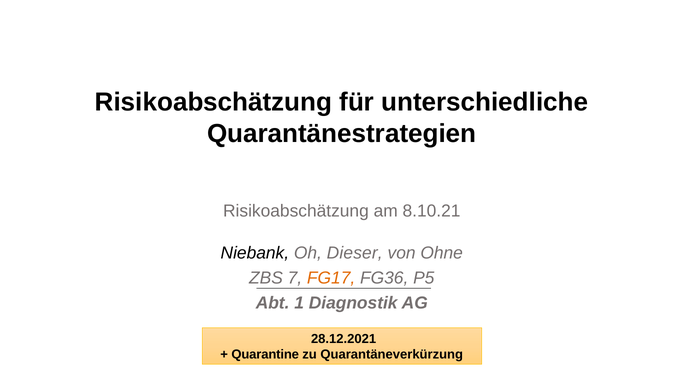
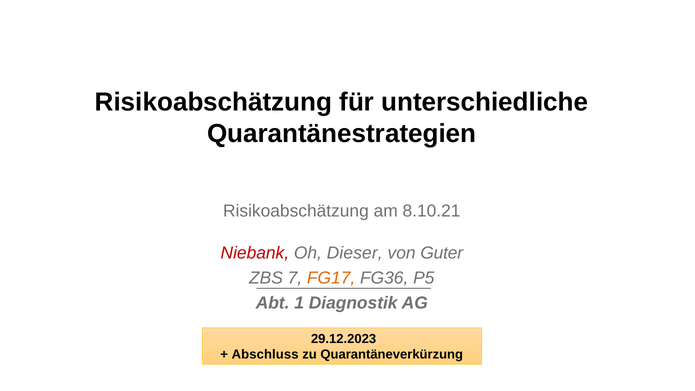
Niebank colour: black -> red (255, 253)
Ohne: Ohne -> Guter (442, 253)
28.12.2021: 28.12.2021 -> 29.12.2023 (344, 339)
Quarantine: Quarantine -> Abschluss (265, 355)
